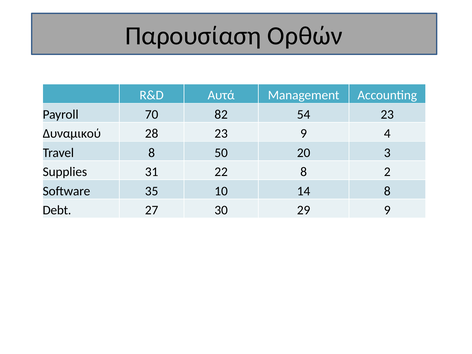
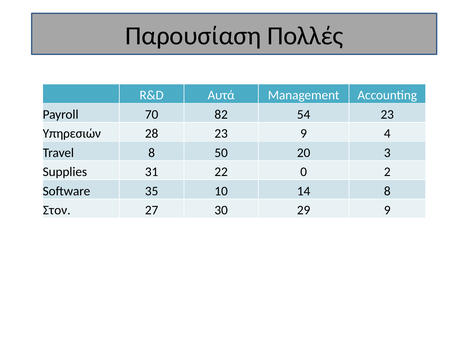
Ορθών: Ορθών -> Πολλές (305, 36)
Δυναμικού: Δυναμικού -> Υπηρεσιών (72, 134)
22 8: 8 -> 0 (304, 172)
Debt: Debt -> Στον (57, 210)
